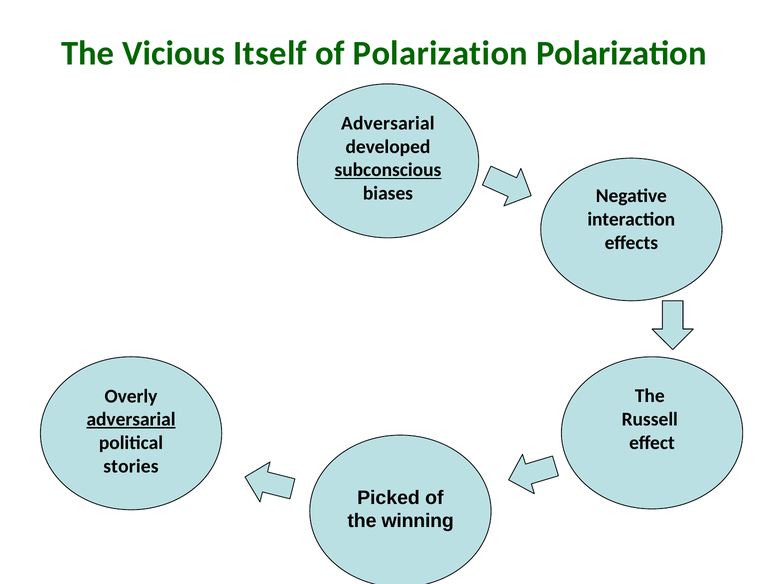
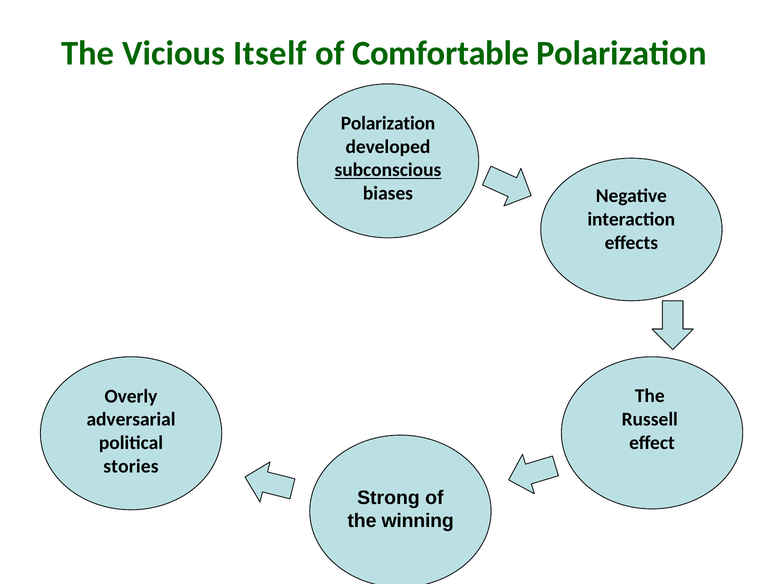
of Polarization: Polarization -> Comfortable (441, 53)
Adversarial: Adversarial -> Polarization (388, 123)
adversarial underline: present -> none (131, 420)
Picked: Picked -> Strong (388, 498)
